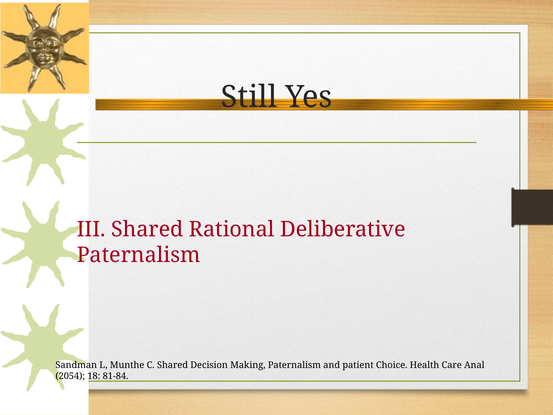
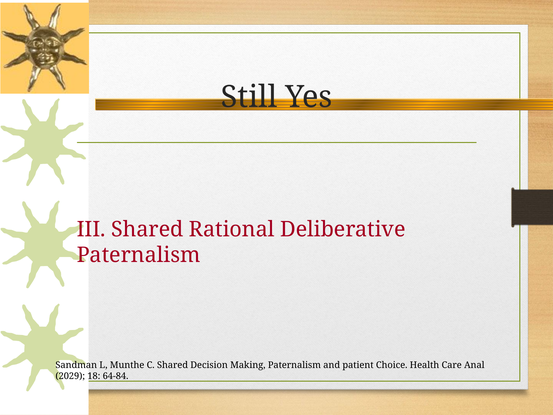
2054: 2054 -> 2029 (70, 376)
81-84: 81-84 -> 64-84 (116, 376)
